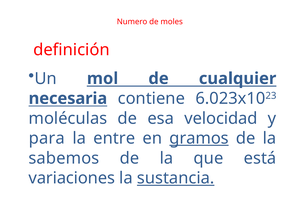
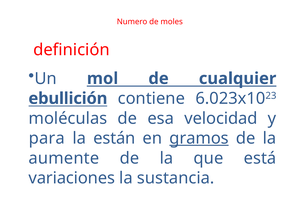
necesaria: necesaria -> ebullición (68, 98)
entre: entre -> están (114, 138)
sabemos: sabemos -> aumente (64, 158)
sustancia underline: present -> none (176, 178)
